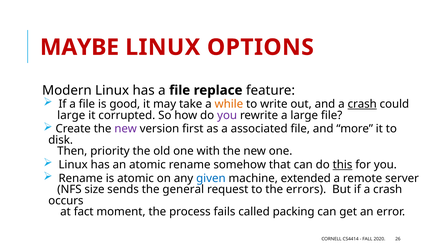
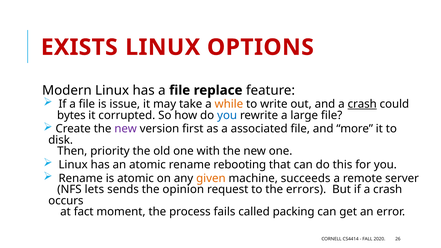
MAYBE: MAYBE -> EXISTS (79, 47)
good: good -> issue (125, 104)
large: large -> bytes (71, 115)
you colour: purple -> blue (227, 115)
somehow: somehow -> rebooting (240, 165)
this underline: present -> none (343, 165)
given colour: blue -> orange (211, 178)
extended: extended -> succeeds (306, 178)
size: size -> lets (94, 190)
general: general -> opinion (183, 190)
